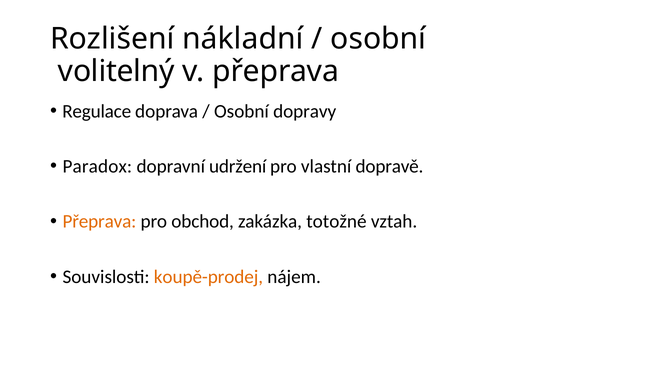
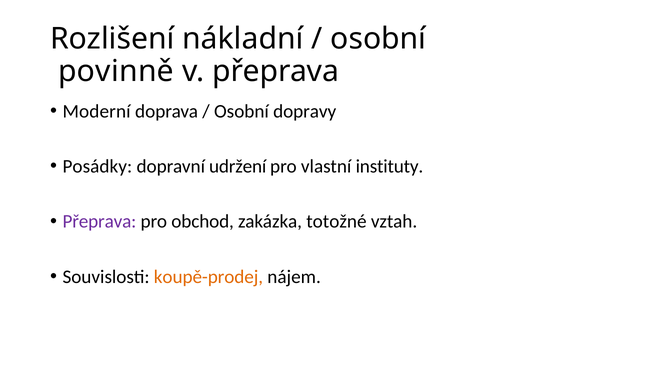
volitelný: volitelný -> povinně (116, 72)
Regulace: Regulace -> Moderní (97, 111)
Paradox: Paradox -> Posádky (97, 166)
dopravě: dopravě -> instituty (389, 166)
Přeprava colour: orange -> purple (99, 222)
